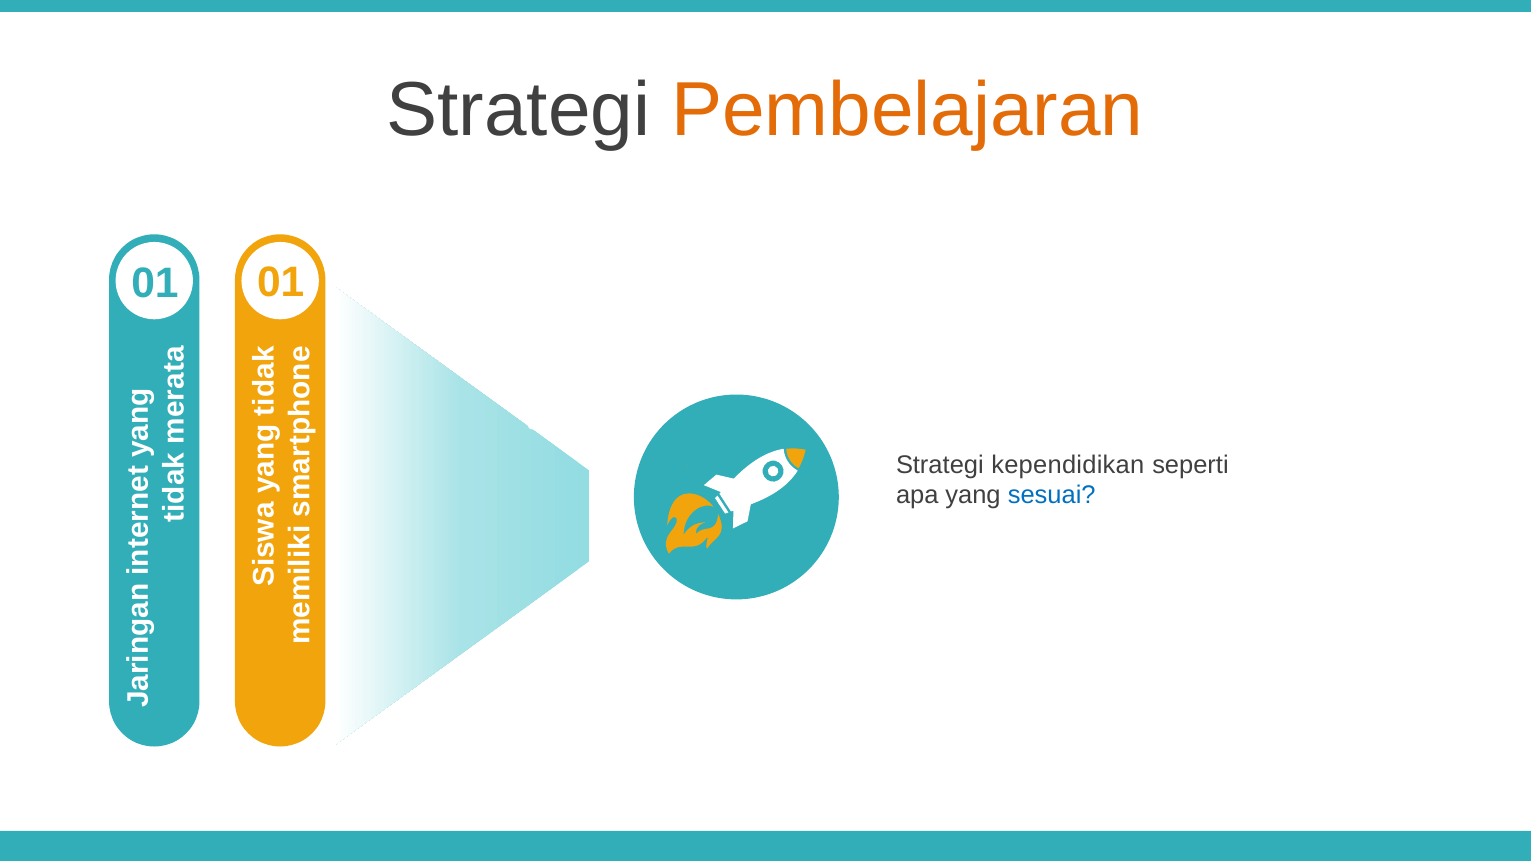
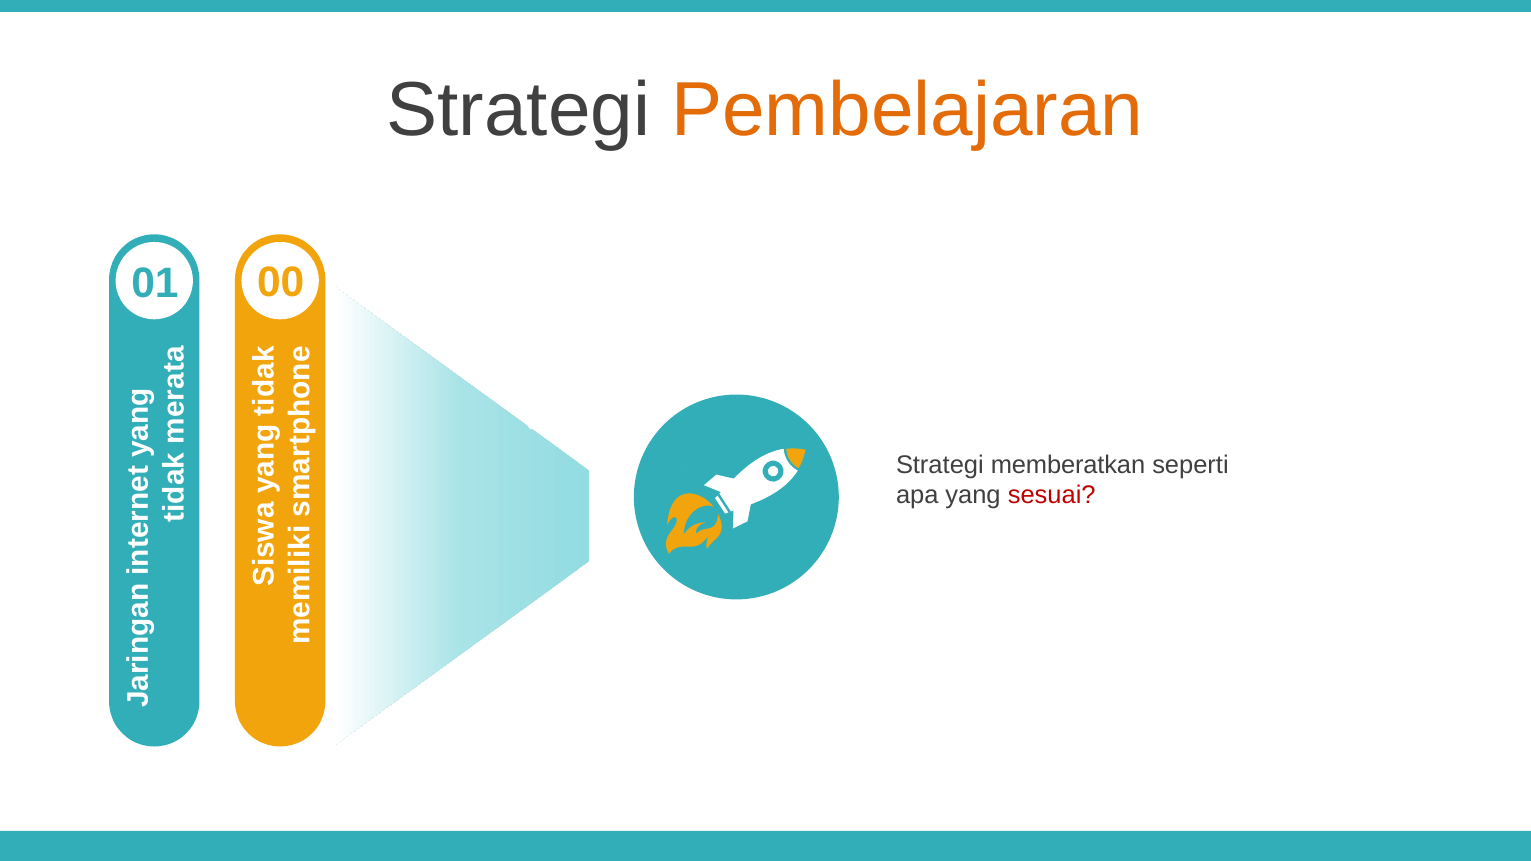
01 01: 01 -> 00 (281, 283)
kependidikan: kependidikan -> memberatkan (1068, 465)
sesuai colour: blue -> red (1052, 496)
